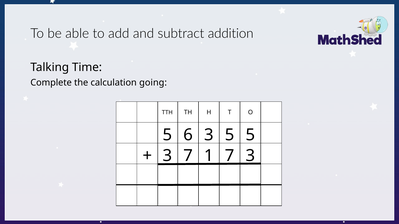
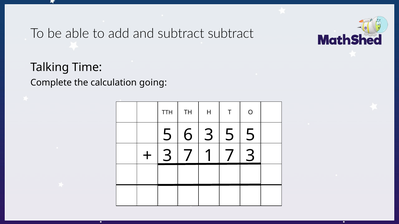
subtract addition: addition -> subtract (231, 34)
